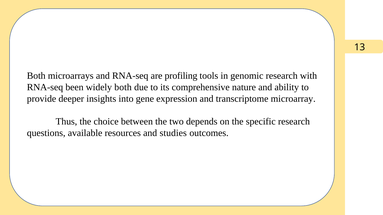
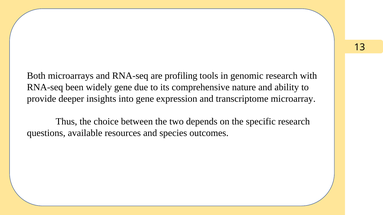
widely both: both -> gene (123, 87)
studies: studies -> species (173, 133)
